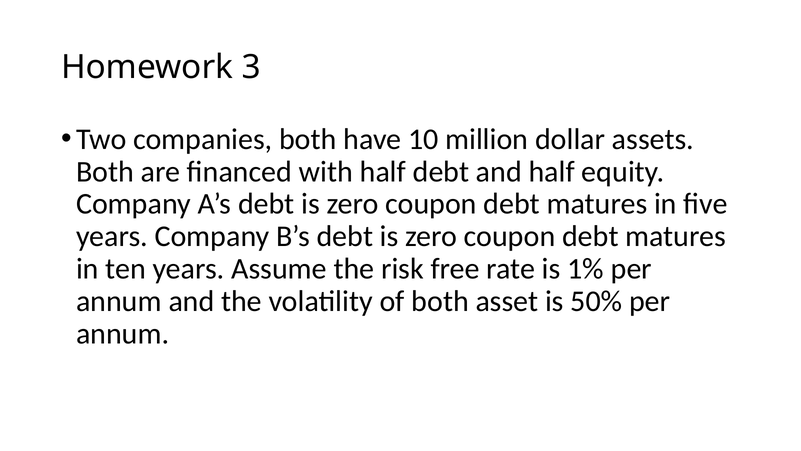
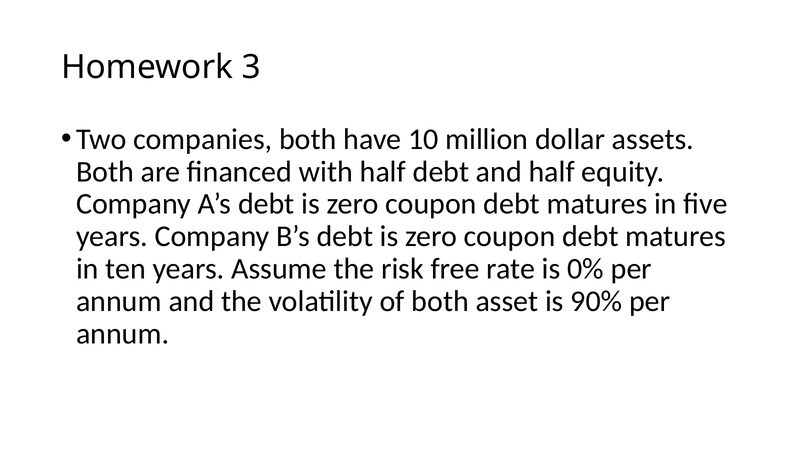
1%: 1% -> 0% (586, 269)
50%: 50% -> 90% (596, 301)
